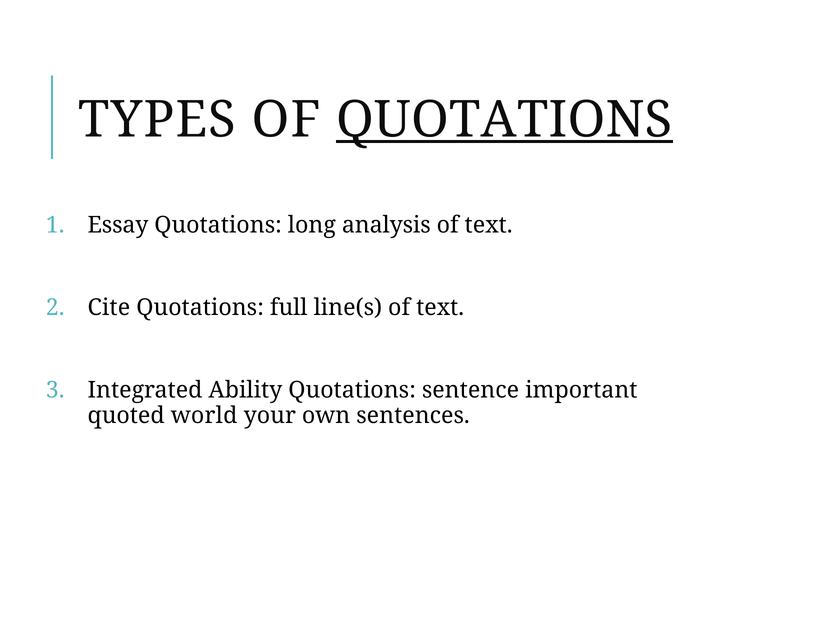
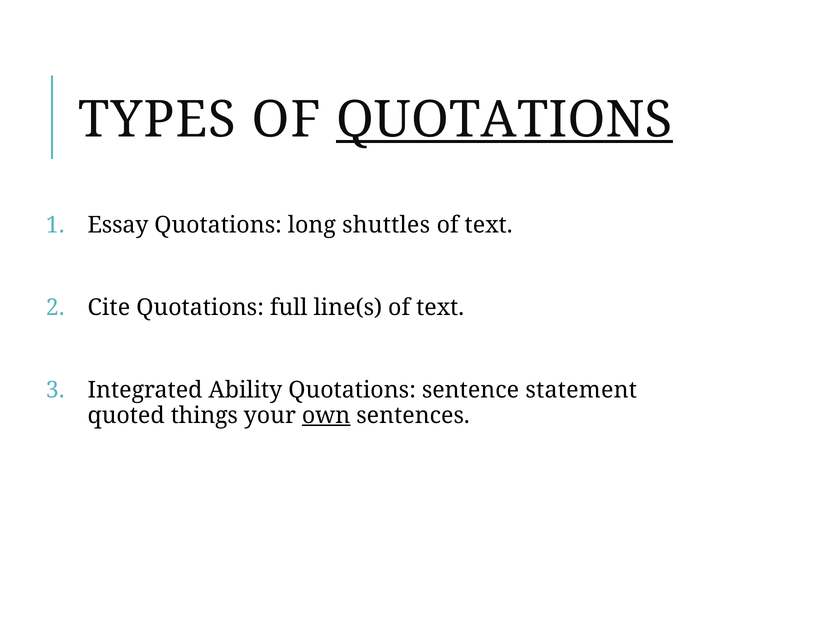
analysis: analysis -> shuttles (386, 225)
important: important -> statement (581, 390)
world: world -> things (204, 415)
own underline: none -> present (326, 415)
